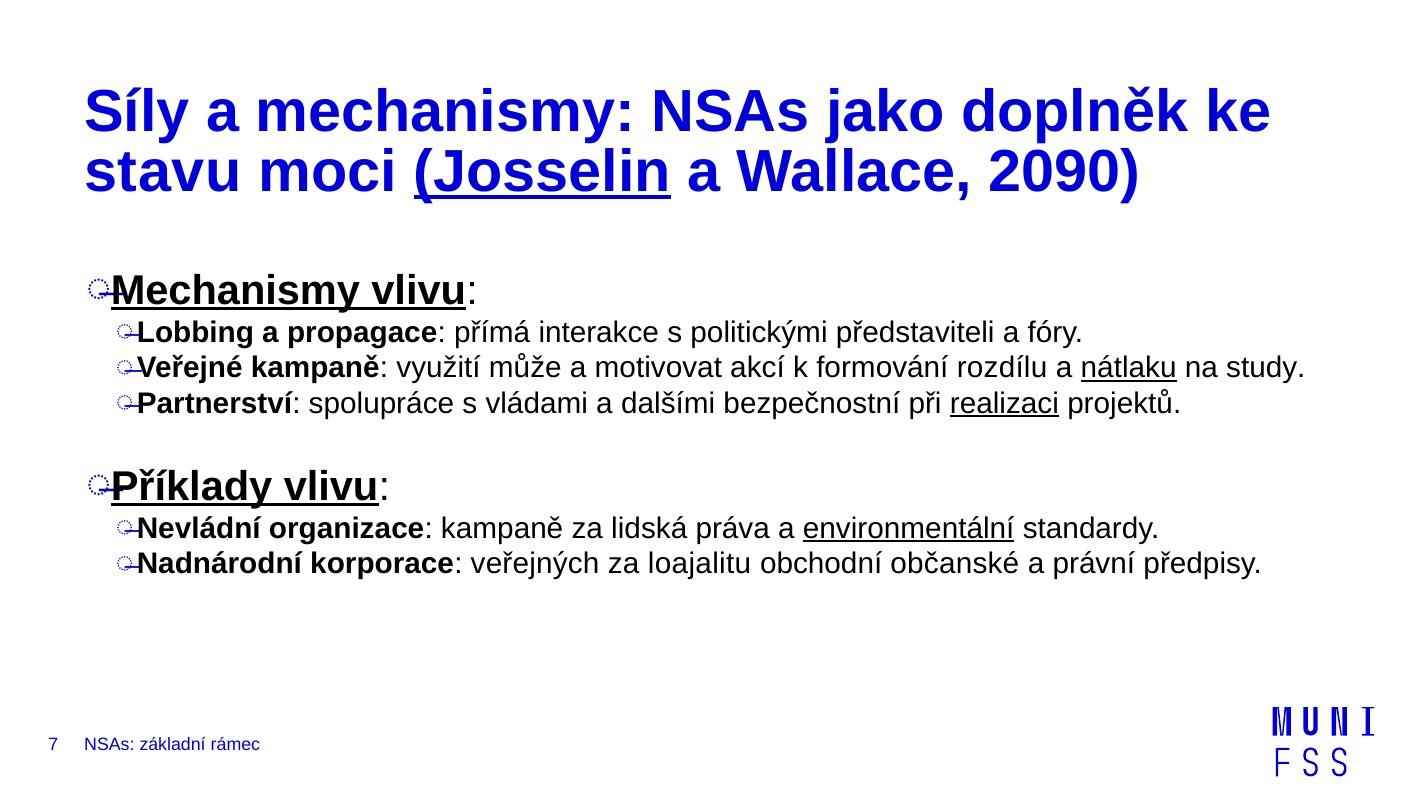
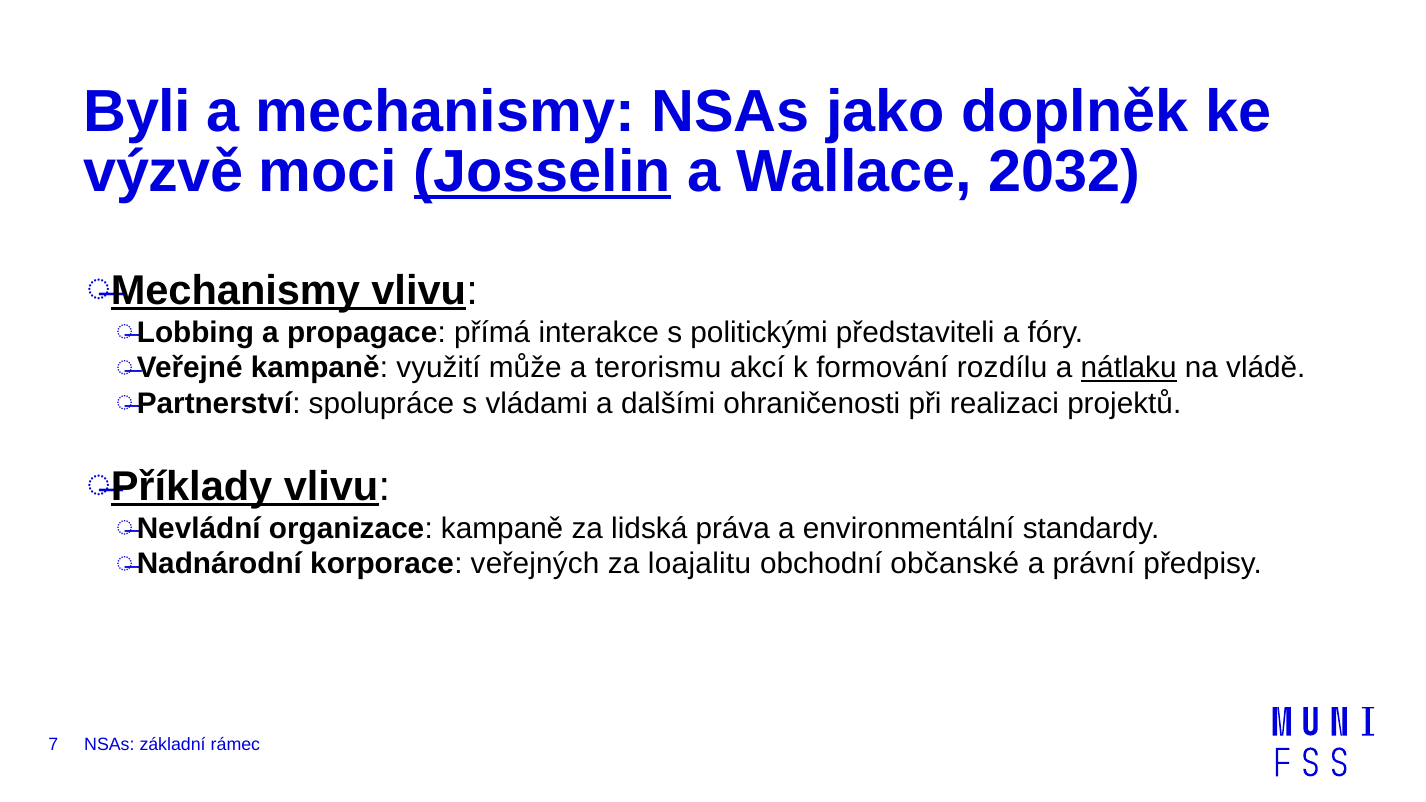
Síly: Síly -> Byli (137, 112)
stavu: stavu -> výzvě (164, 172)
2090: 2090 -> 2032 (1064, 172)
motivovat: motivovat -> terorismu (658, 368)
study: study -> vládě (1266, 368)
bezpečnostní: bezpečnostní -> ohraničenosti (812, 404)
realizaci underline: present -> none (1004, 404)
environmentální underline: present -> none (909, 528)
